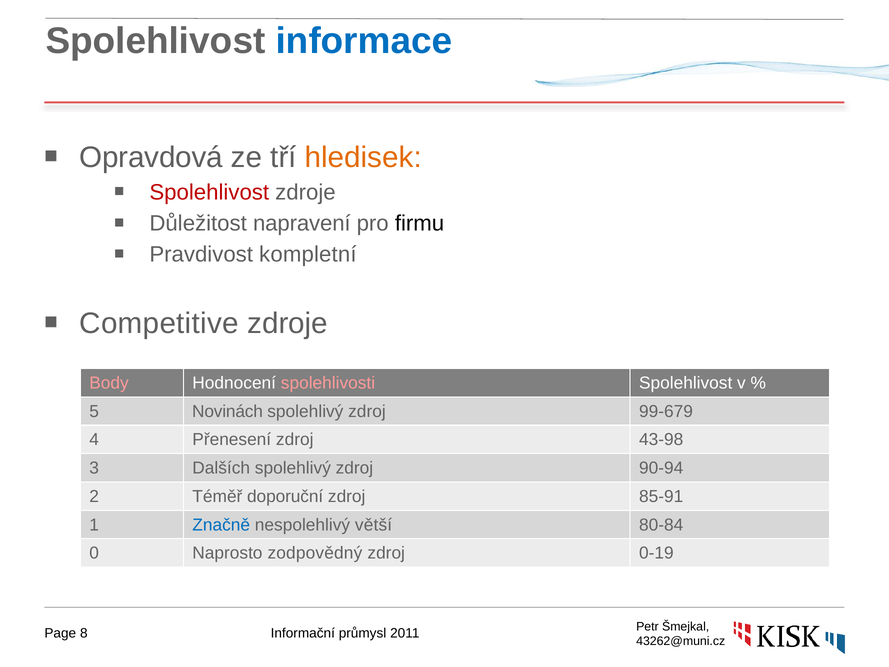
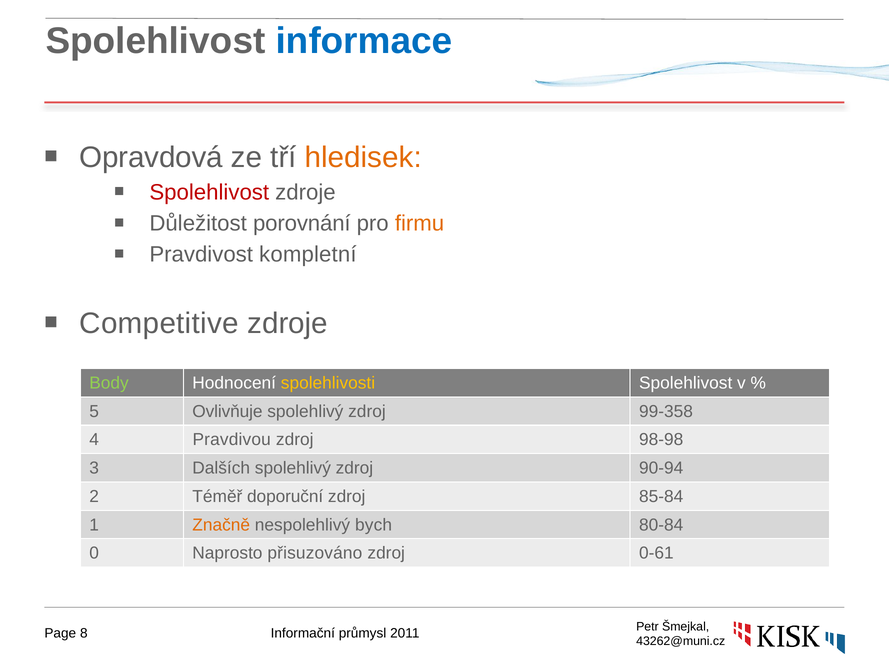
napravení: napravení -> porovnání (302, 223)
firmu colour: black -> orange (420, 223)
Body colour: pink -> light green (109, 383)
spolehlivosti colour: pink -> yellow (328, 383)
Novinách: Novinách -> Ovlivňuje (227, 411)
99-679: 99-679 -> 99-358 (666, 411)
Přenesení: Přenesení -> Pravdivou (232, 440)
43-98: 43-98 -> 98-98 (661, 440)
85-91: 85-91 -> 85-84 (661, 496)
Značně colour: blue -> orange (221, 525)
větší: větší -> bych (374, 525)
zodpovědný: zodpovědný -> přisuzováno (315, 553)
0-19: 0-19 -> 0-61 (656, 553)
